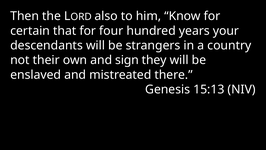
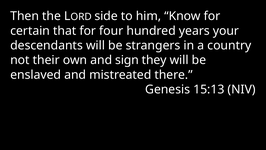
also: also -> side (106, 16)
